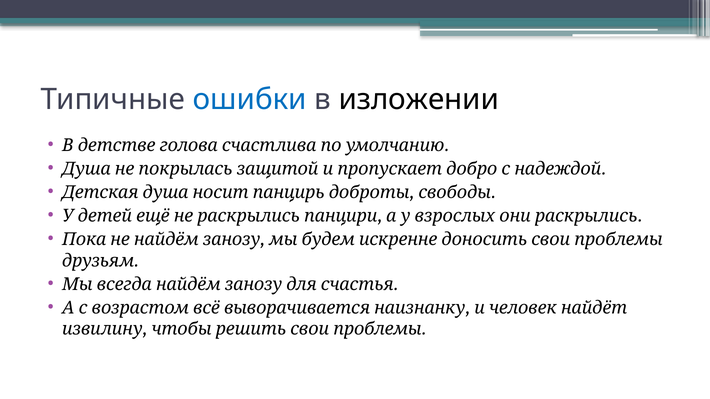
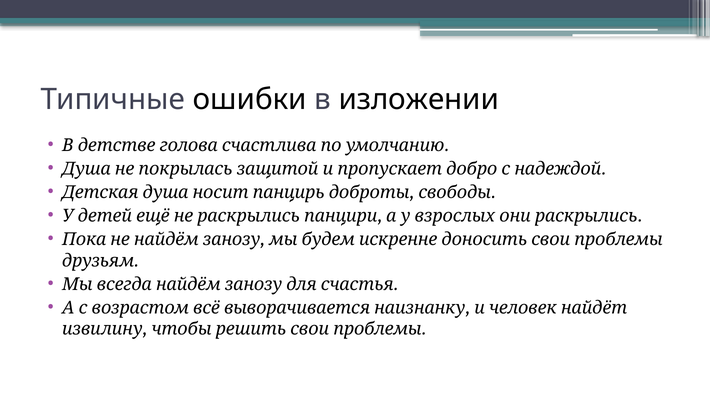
ошибки colour: blue -> black (250, 100)
